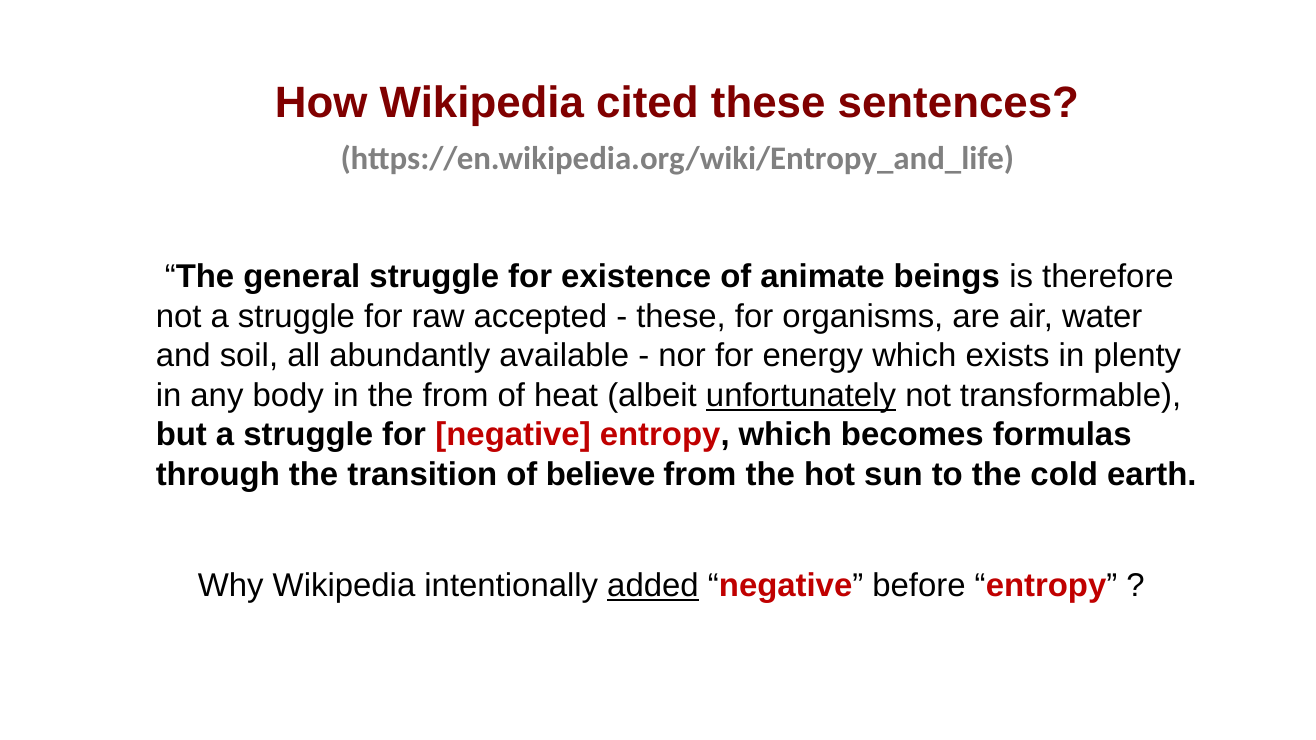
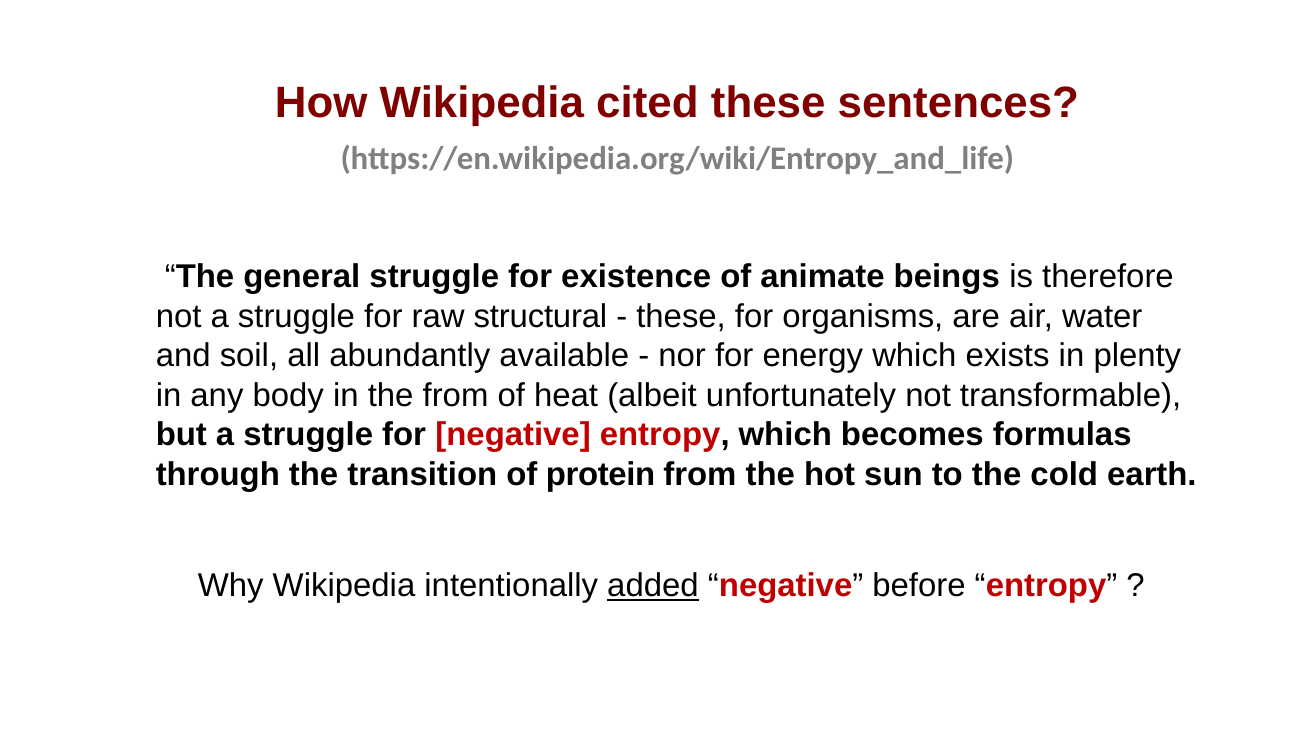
accepted: accepted -> structural (540, 317)
unfortunately underline: present -> none (801, 396)
believe: believe -> protein (601, 475)
